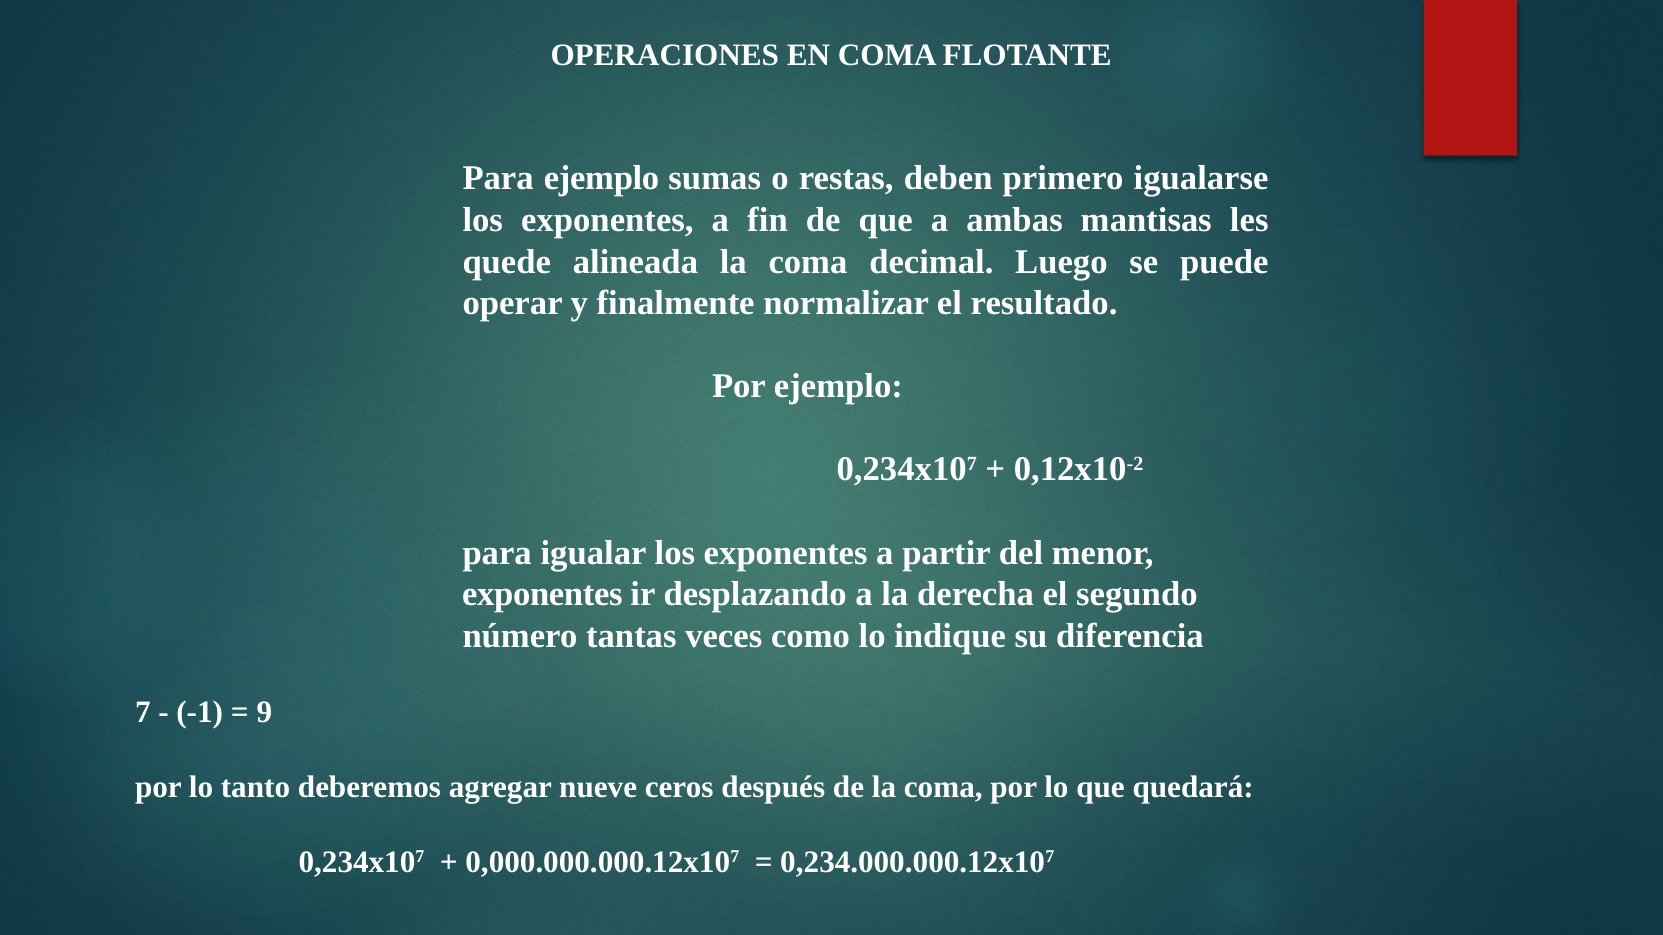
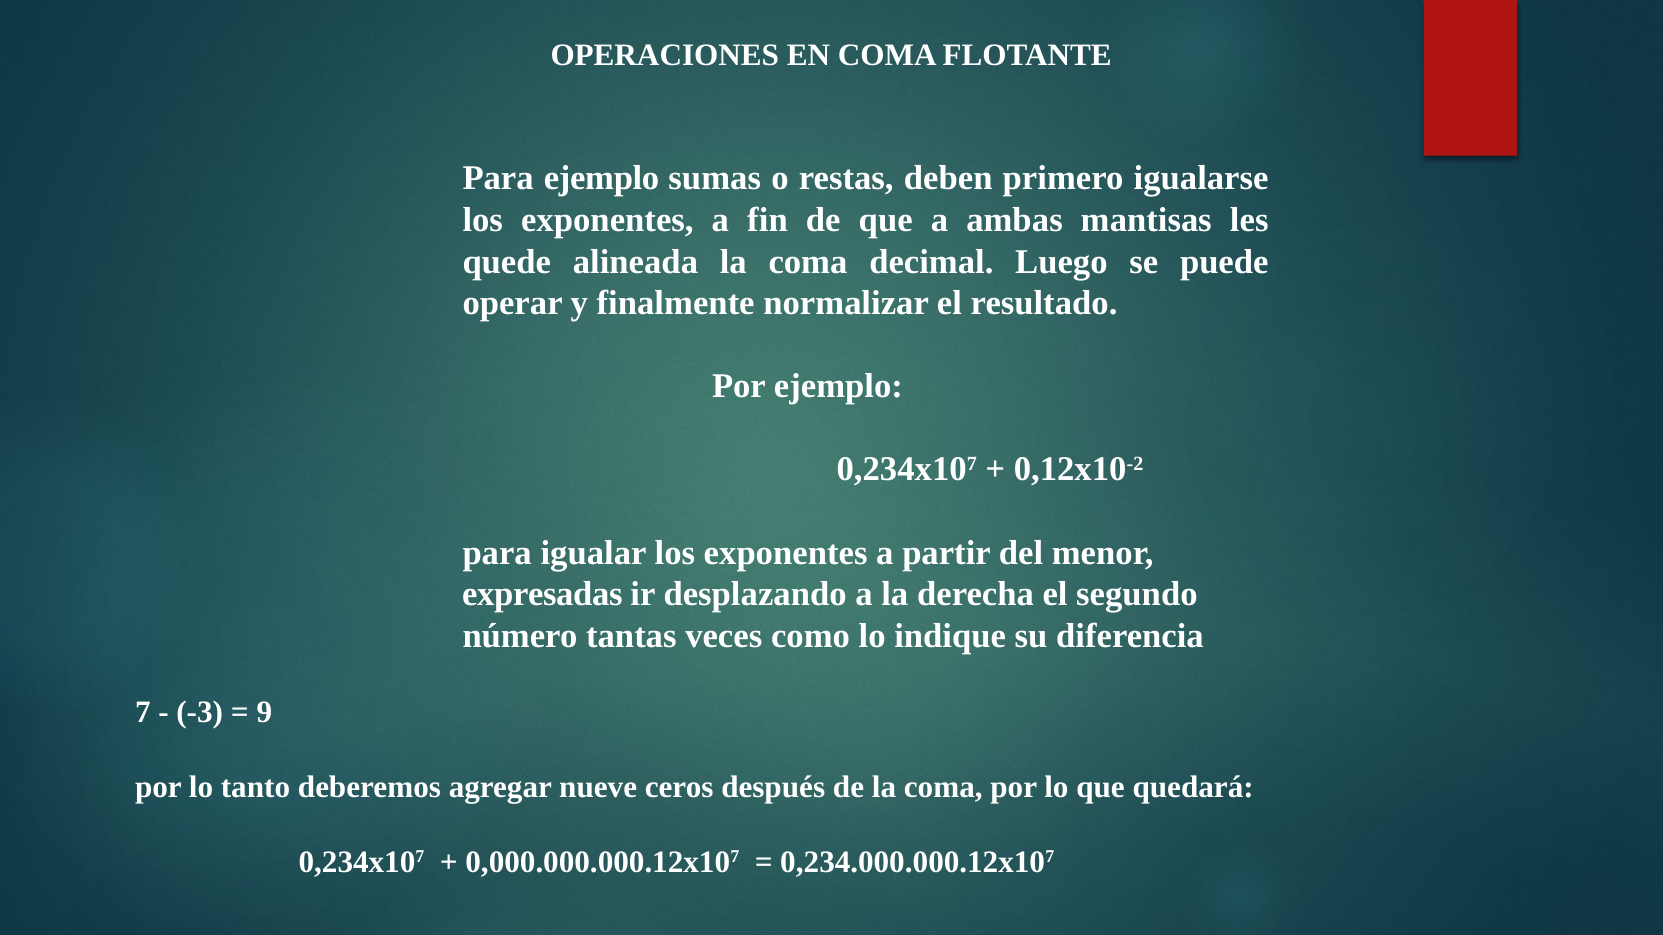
exponentes: exponentes -> expresadas (542, 594)
-1: -1 -> -3 (200, 712)
